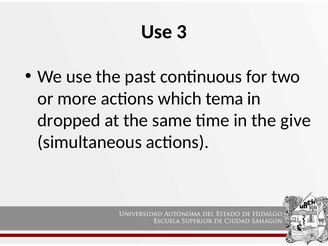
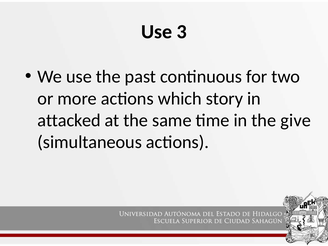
tema: tema -> story (224, 99)
dropped: dropped -> attacked (69, 120)
